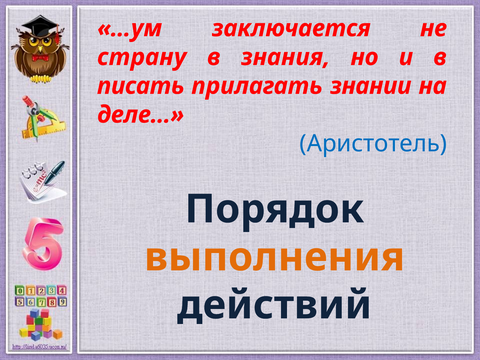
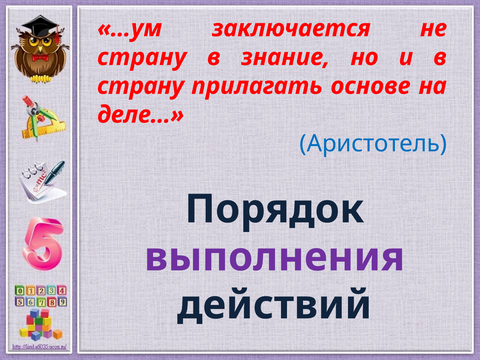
знания: знания -> знание (285, 57)
писать: писать -> страну (141, 86)
знании: знании -> основе (370, 86)
выполнения colour: orange -> purple (275, 257)
